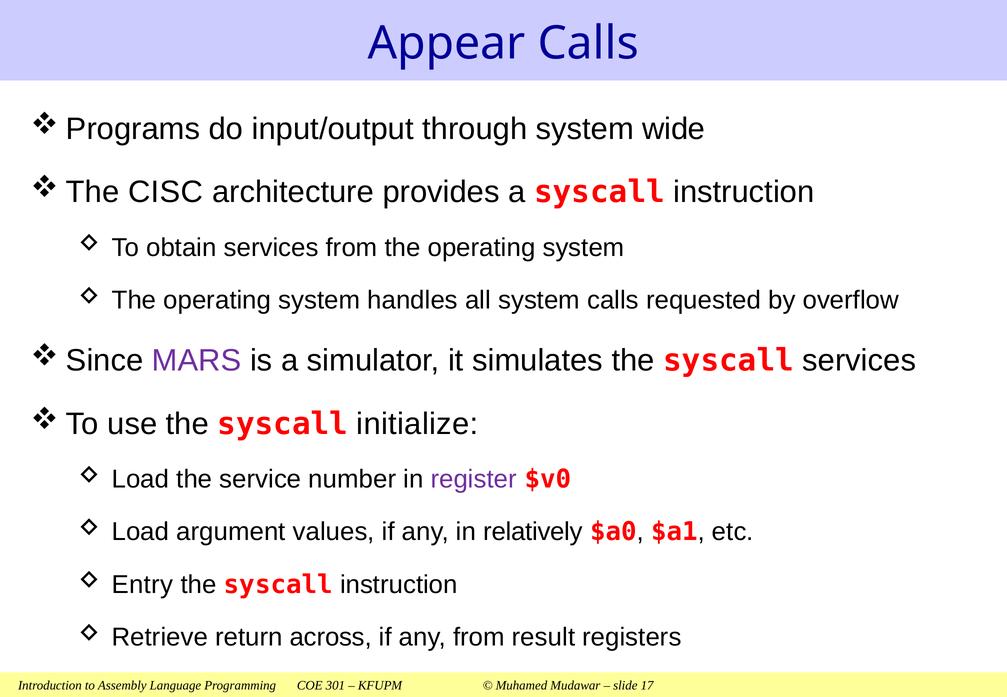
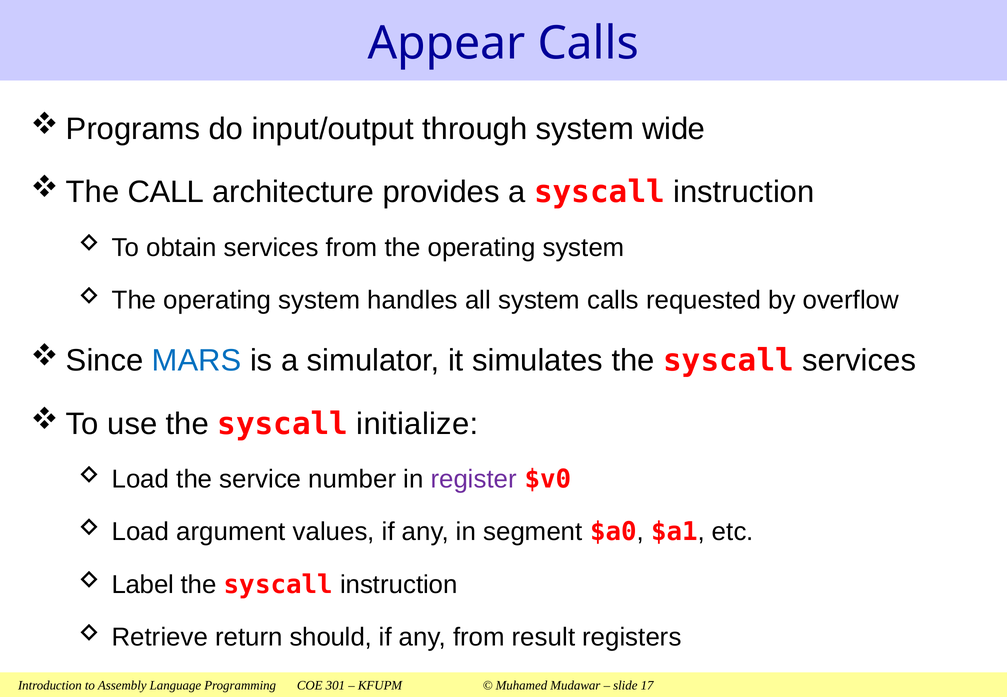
CISC: CISC -> CALL (166, 192)
MARS colour: purple -> blue (197, 361)
relatively: relatively -> segment (533, 532)
Entry: Entry -> Label (143, 585)
across: across -> should (331, 637)
